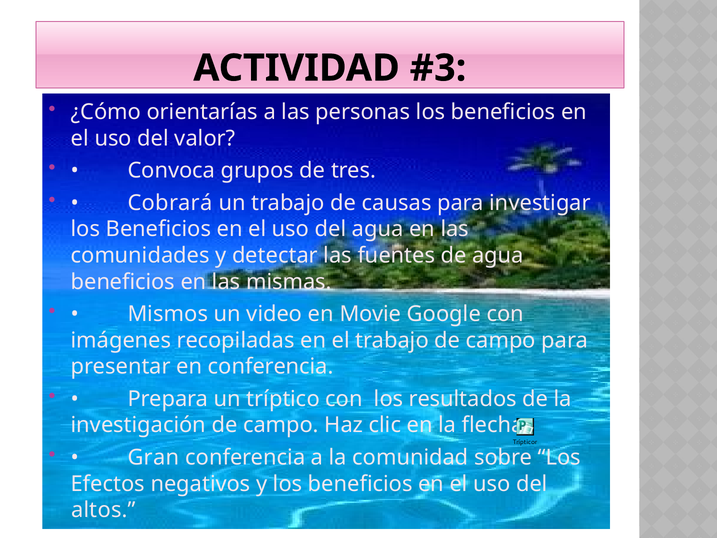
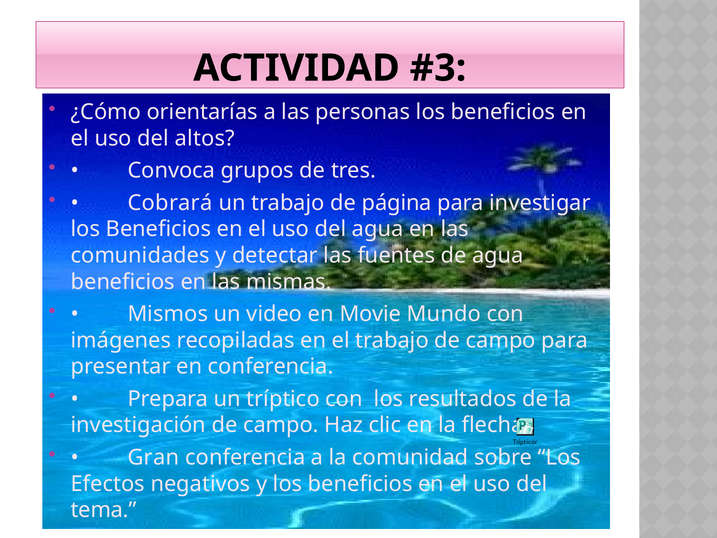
valor: valor -> altos (205, 138)
causas: causas -> página (397, 203)
Google: Google -> Mundo (444, 314)
altos: altos -> tema (104, 510)
